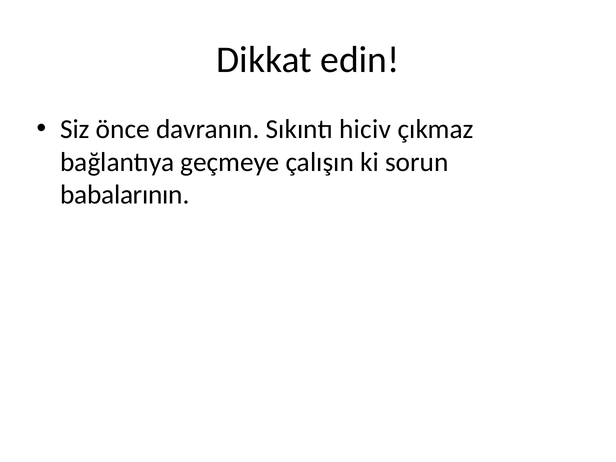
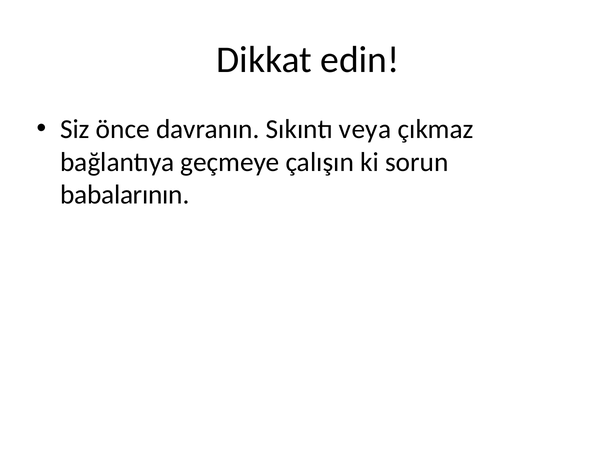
hiciv: hiciv -> veya (365, 129)
